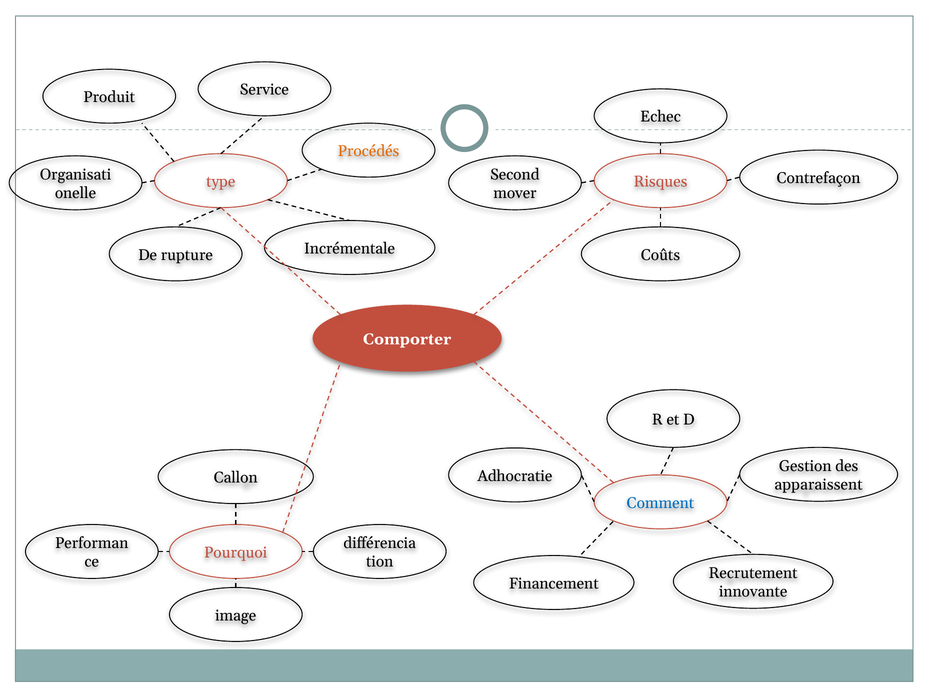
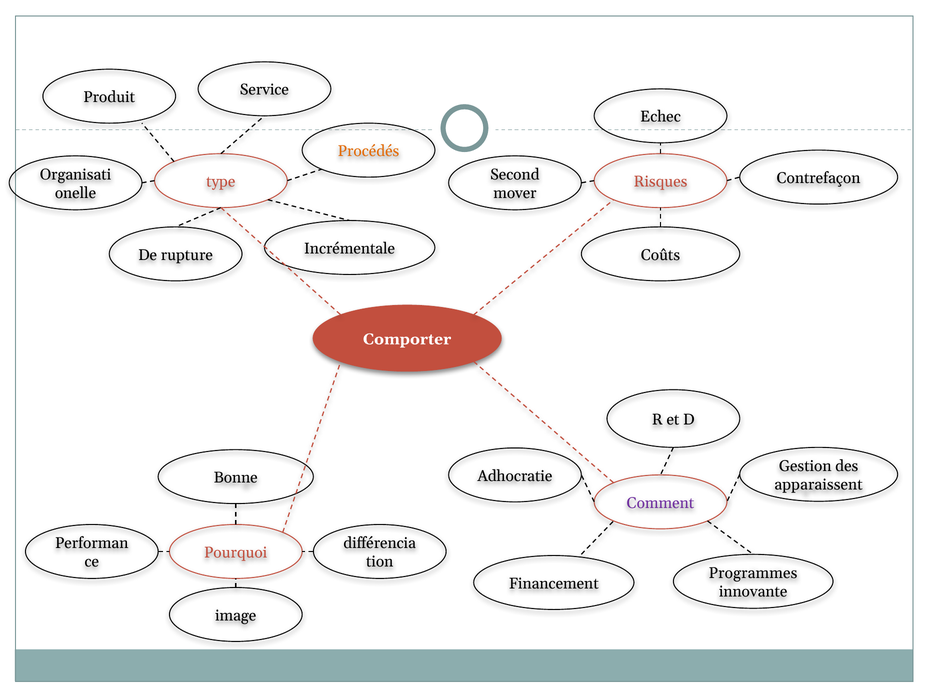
Callon: Callon -> Bonne (236, 477)
Comment colour: blue -> purple (660, 503)
Recrutement: Recrutement -> Programmes (753, 573)
